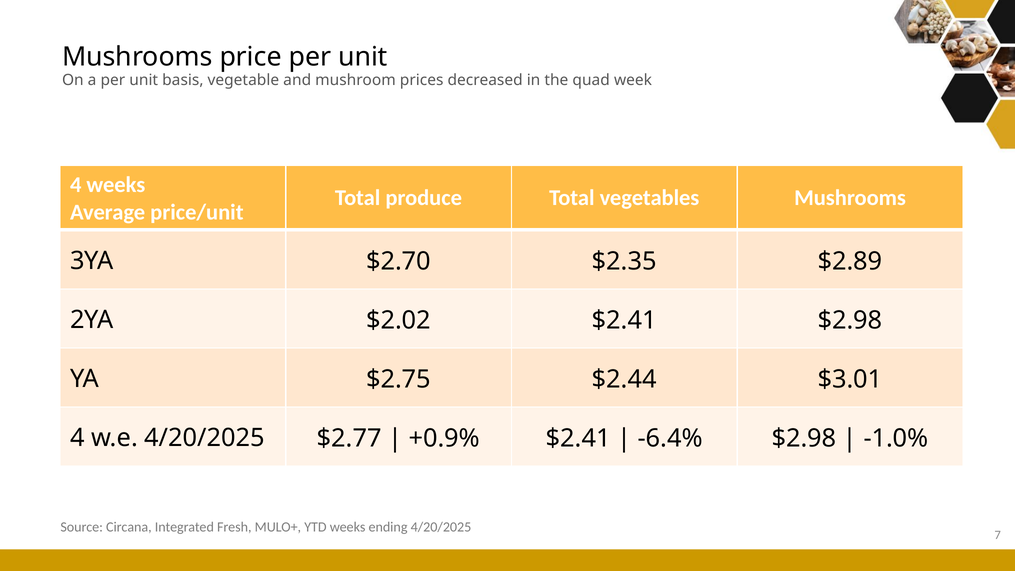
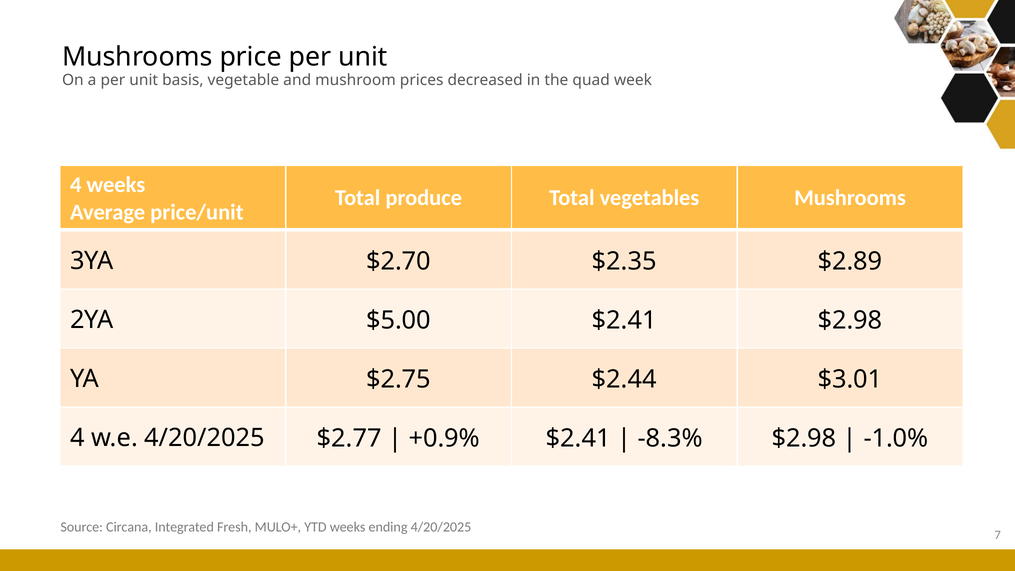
$2.02: $2.02 -> $5.00 (399, 320)
-6.4%: -6.4% -> -8.3% (670, 438)
